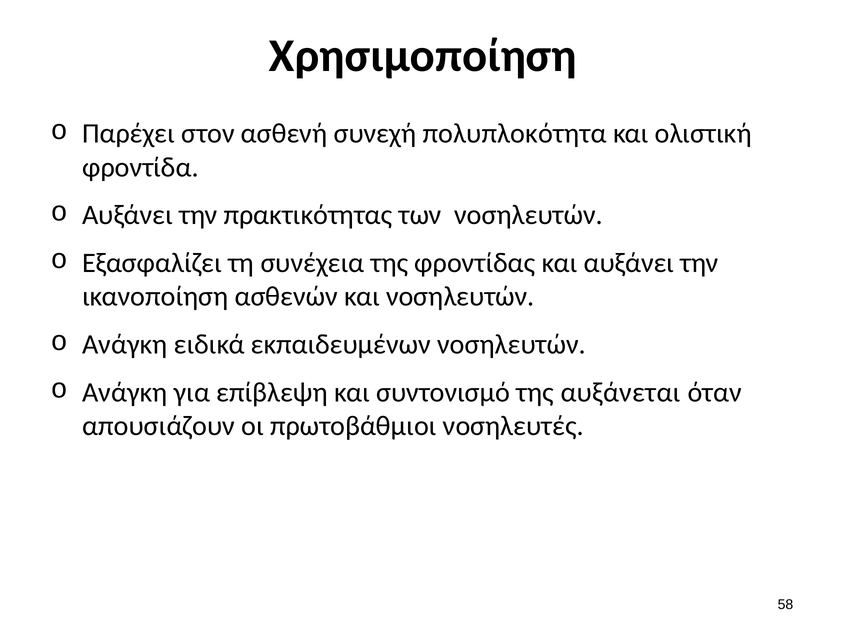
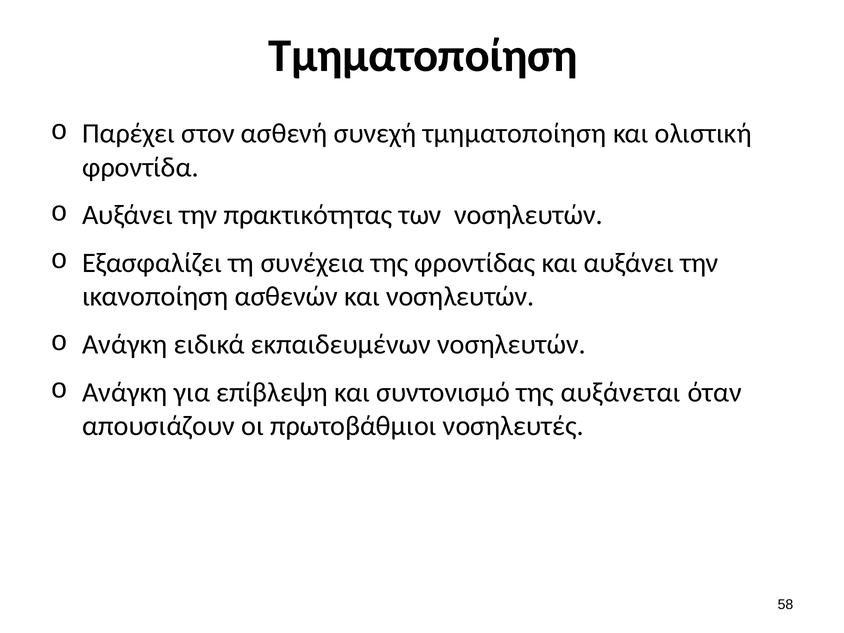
Χρησιμοποίηση: Χρησιμοποίηση -> Τμηματοποίηση (423, 56)
συνεχή πολυπλοκότητα: πολυπλοκότητα -> τμηματοποίηση (515, 134)
